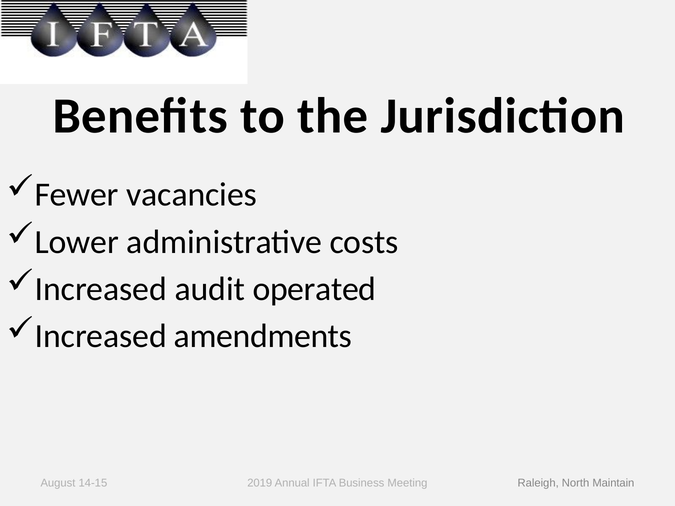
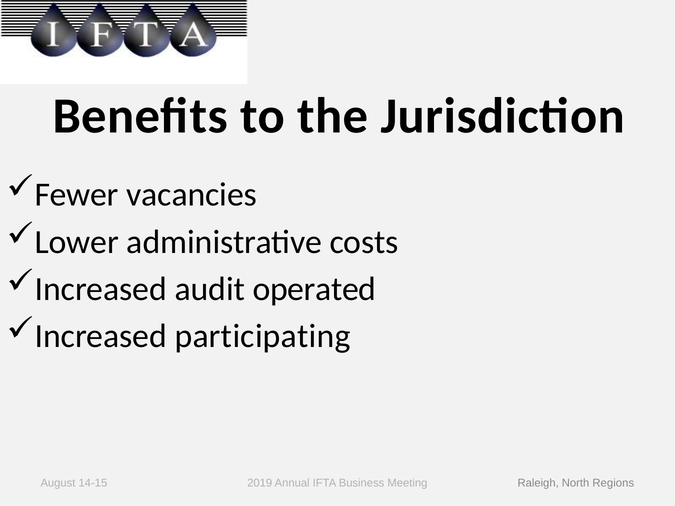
amendments: amendments -> participating (263, 336)
Maintain: Maintain -> Regions (613, 483)
